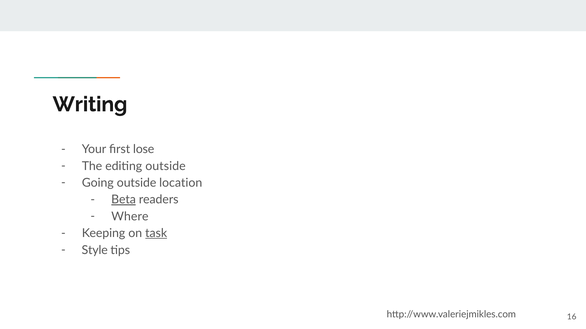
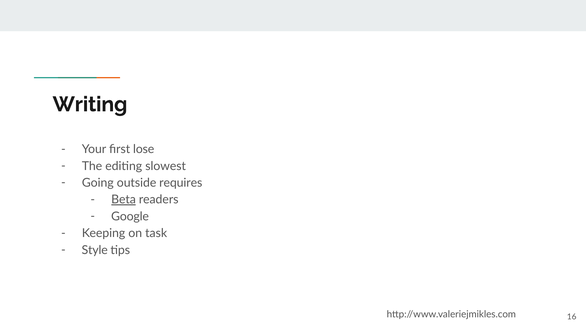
editing outside: outside -> slowest (166, 166)
location: location -> requires (181, 183)
Where: Where -> Google (130, 217)
task underline: present -> none (156, 234)
